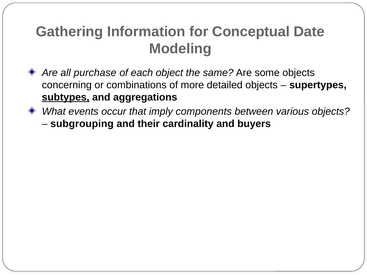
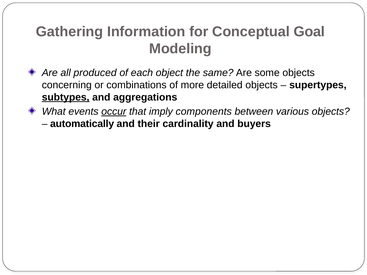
Date: Date -> Goal (309, 32)
purchase: purchase -> produced (95, 73)
occur underline: none -> present (114, 112)
subgrouping: subgrouping -> automatically (82, 124)
